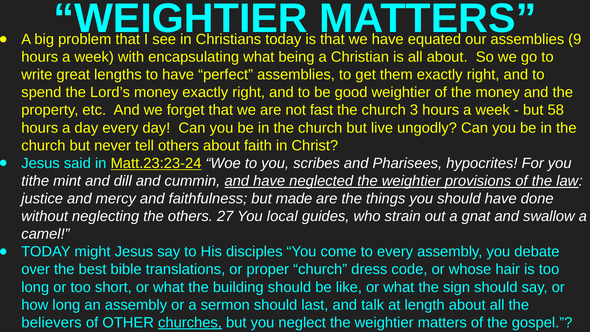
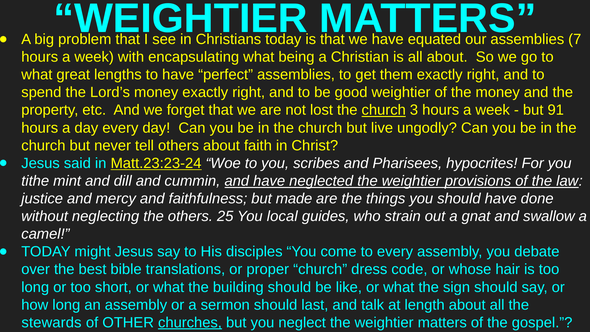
9: 9 -> 7 (575, 39)
write: write -> what (37, 75)
fast: fast -> lost (322, 110)
church underline: none -> present (384, 110)
58: 58 -> 91 (556, 110)
27: 27 -> 25 (225, 216)
believers: believers -> stewards (52, 322)
